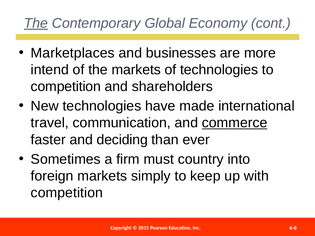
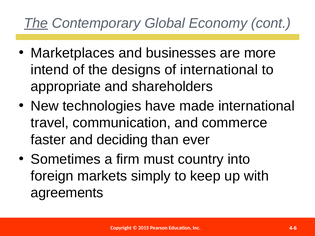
the markets: markets -> designs (136, 70)
of technologies: technologies -> international (219, 70)
competition: competition -> appropriate (66, 87)
commerce underline: present -> none (235, 123)
competition: competition -> agreements (67, 193)
